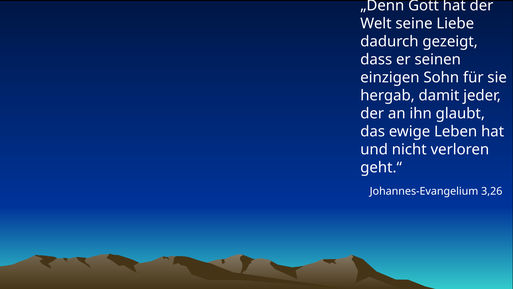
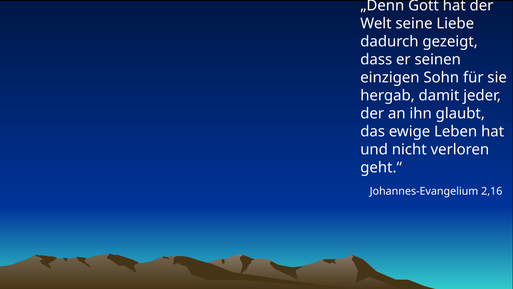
3,26: 3,26 -> 2,16 (492, 191)
